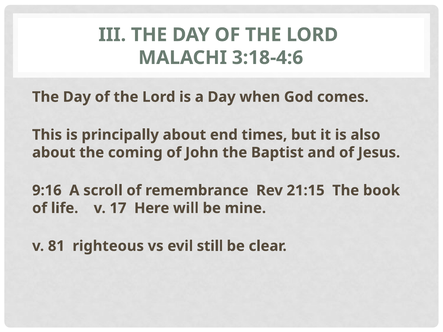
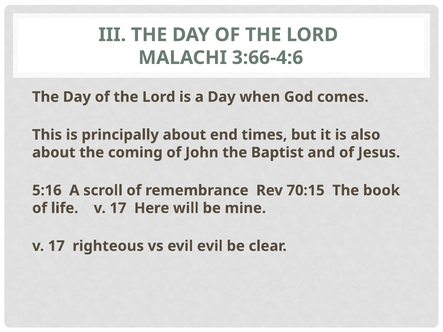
3:18-4:6: 3:18-4:6 -> 3:66-4:6 (268, 58)
9:16: 9:16 -> 5:16 (47, 191)
21:15: 21:15 -> 70:15 (306, 191)
81: 81 -> 17 (56, 246)
evil still: still -> evil (210, 246)
